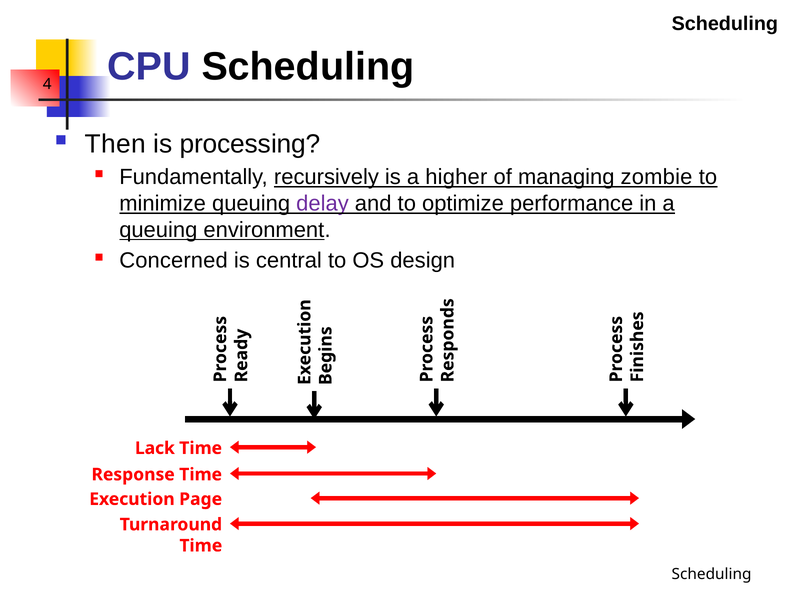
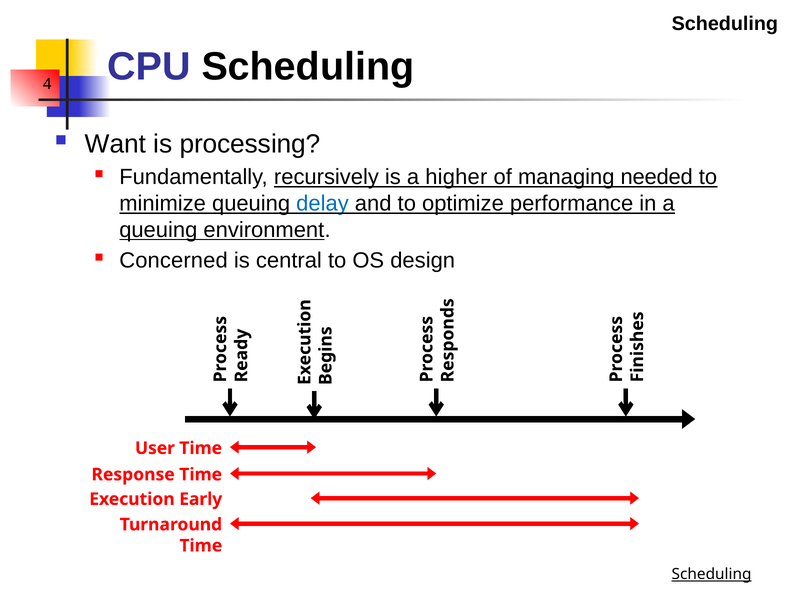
Then: Then -> Want (115, 144)
zombie: zombie -> needed (657, 177)
delay colour: purple -> blue (322, 203)
Lack: Lack -> User (155, 448)
Page: Page -> Early (201, 499)
Scheduling underline: none -> present (712, 574)
